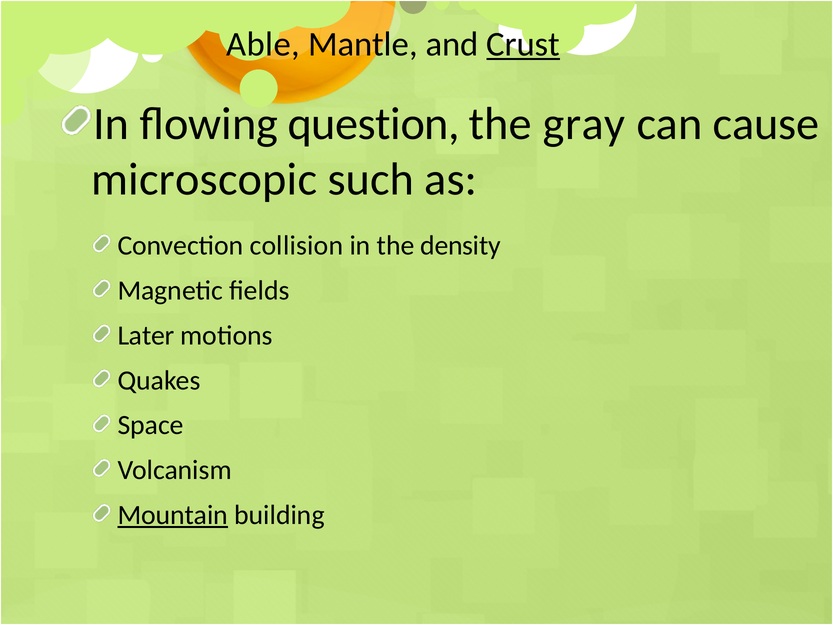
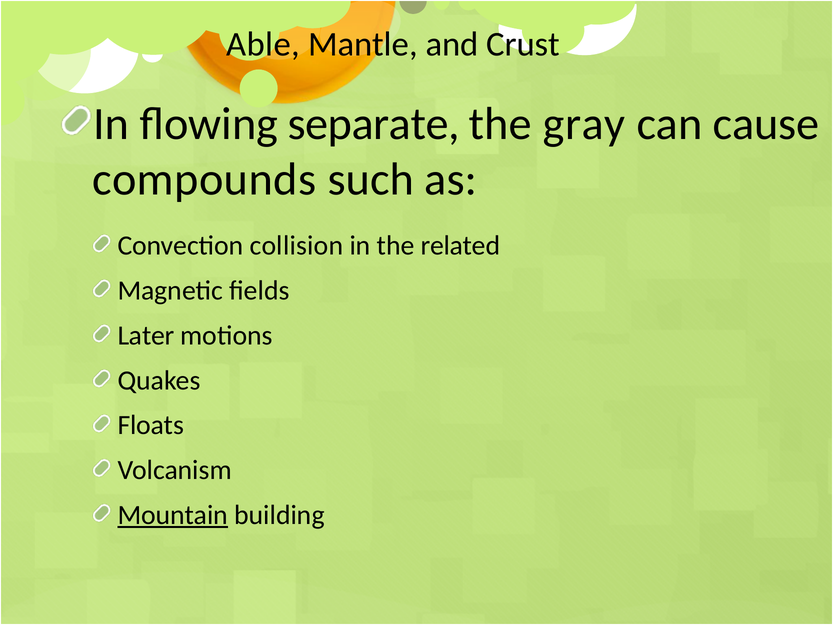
Crust underline: present -> none (523, 44)
question: question -> separate (374, 124)
microscopic: microscopic -> compounds (204, 179)
density: density -> related (460, 245)
Space: Space -> Floats (151, 425)
